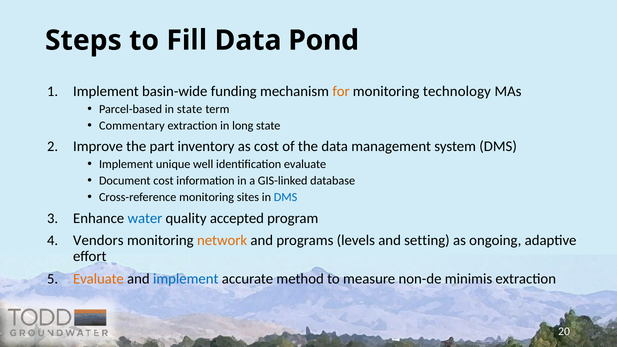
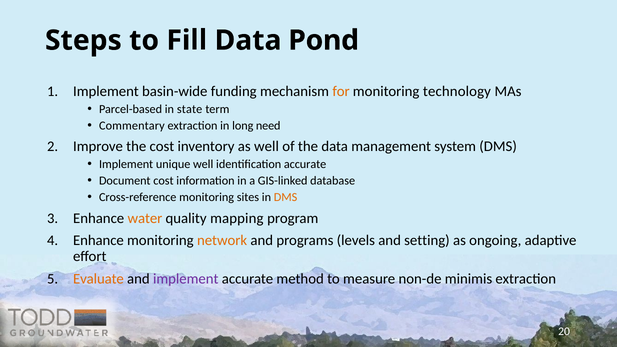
long state: state -> need (268, 126)
the part: part -> cost (162, 147)
as cost: cost -> well (266, 147)
identification evaluate: evaluate -> accurate (305, 164)
DMS colour: blue -> orange (286, 197)
water colour: blue -> orange (145, 218)
accepted: accepted -> mapping (237, 218)
Vendors: Vendors -> Enhance (98, 241)
implement colour: blue -> purple (186, 279)
